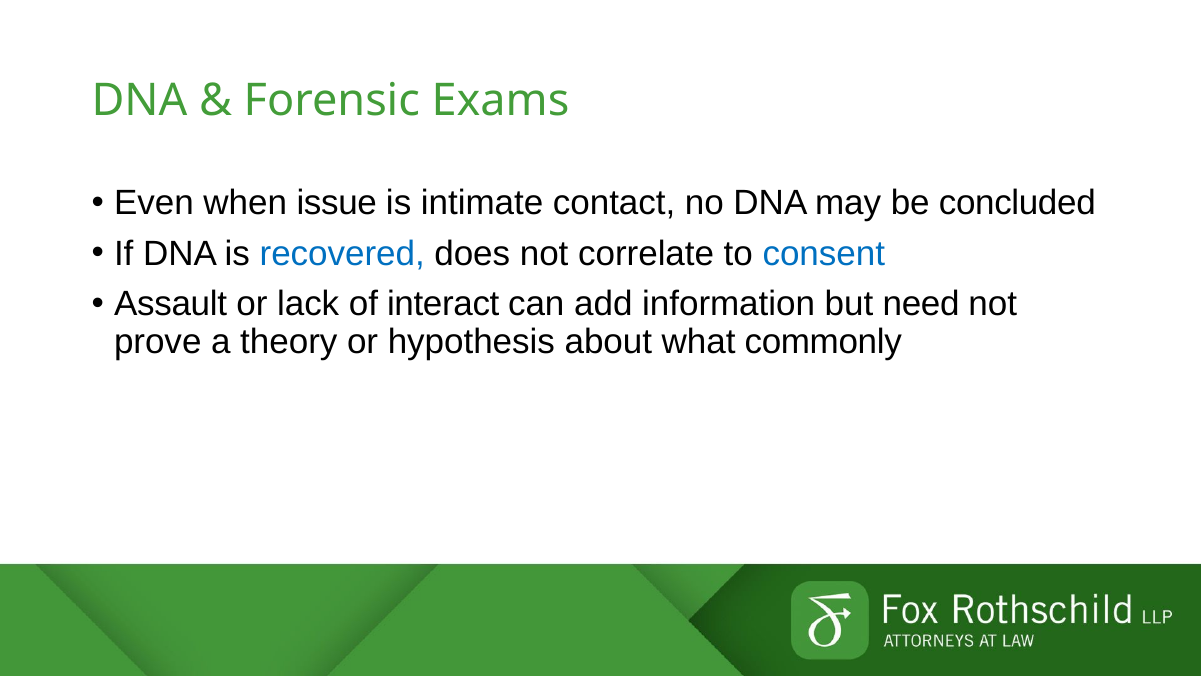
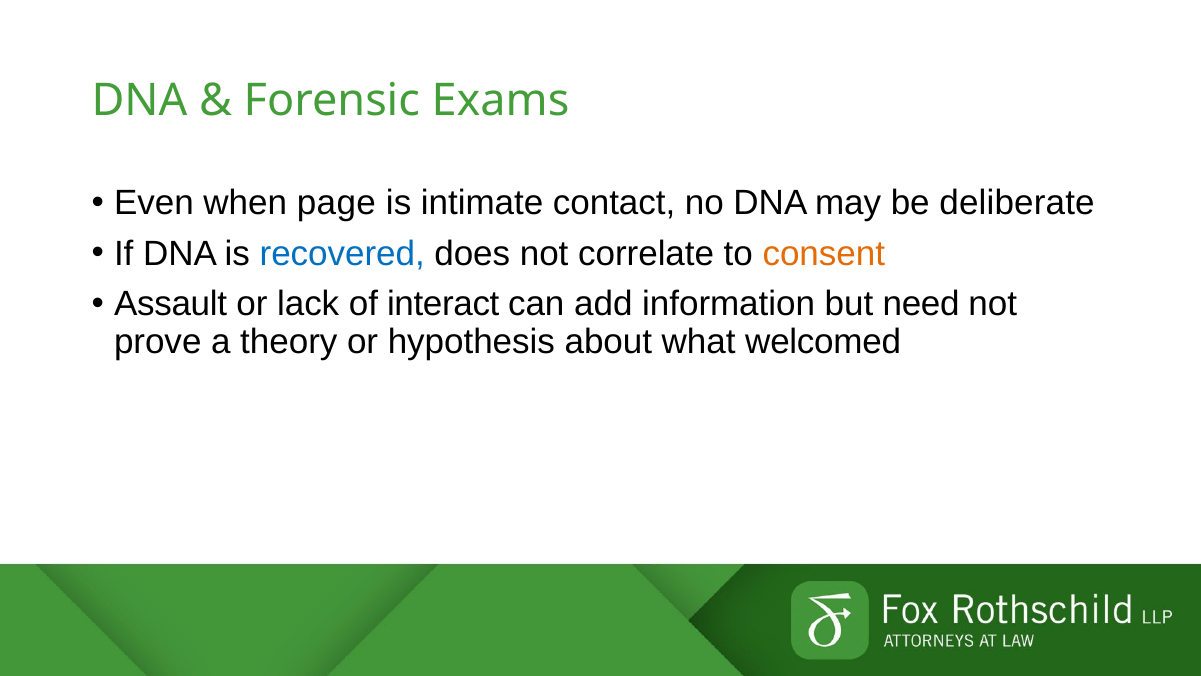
issue: issue -> page (336, 203)
concluded: concluded -> deliberate (1017, 203)
consent colour: blue -> orange (824, 253)
commonly: commonly -> welcomed (823, 342)
